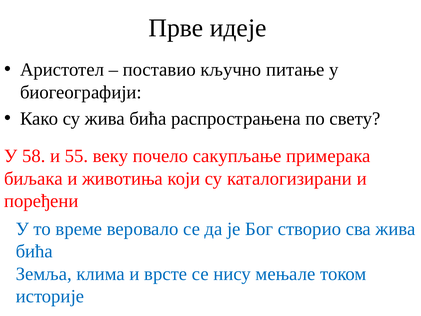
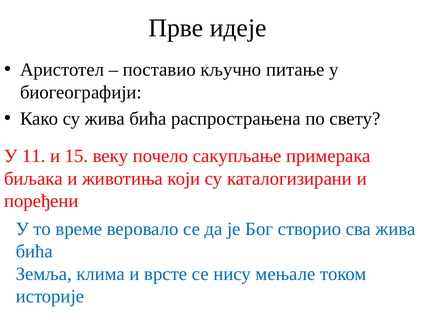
58: 58 -> 11 (34, 156)
55: 55 -> 15 (76, 156)
